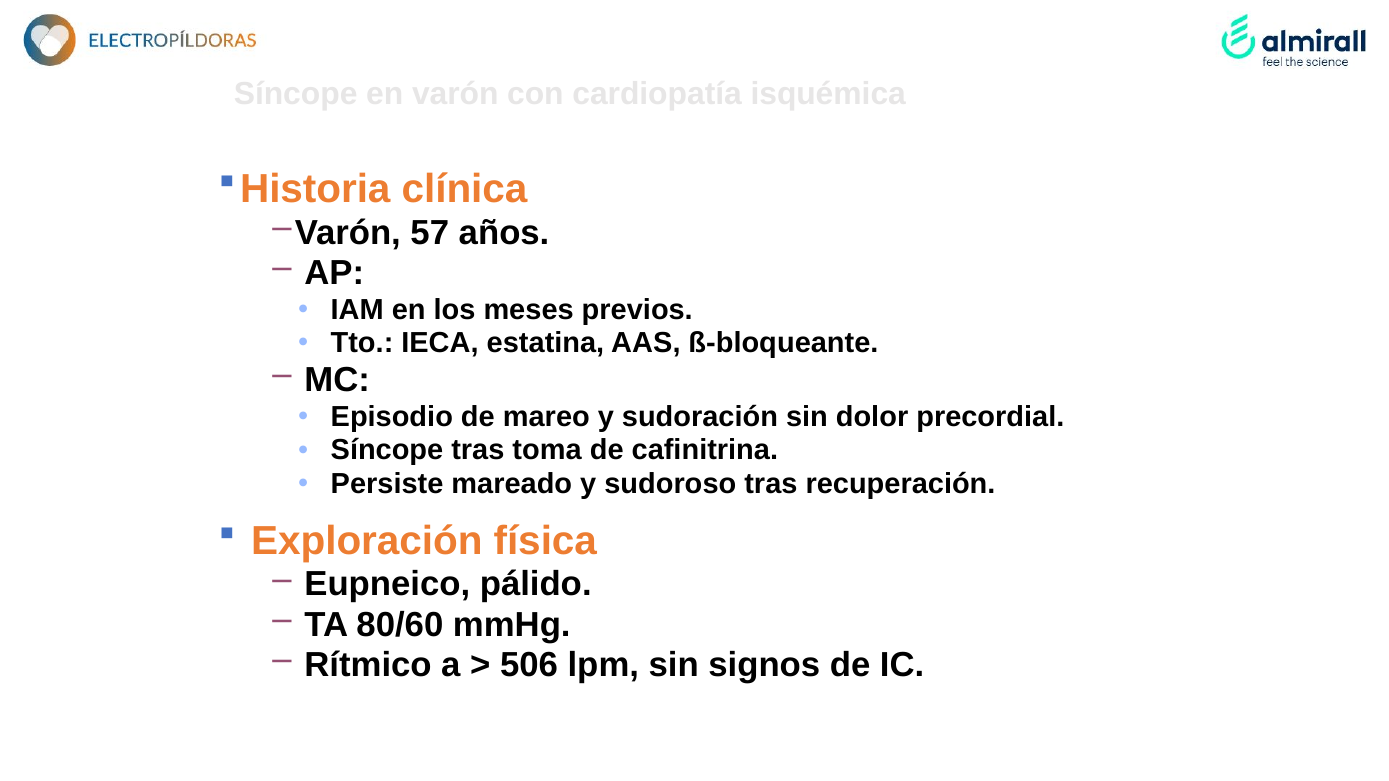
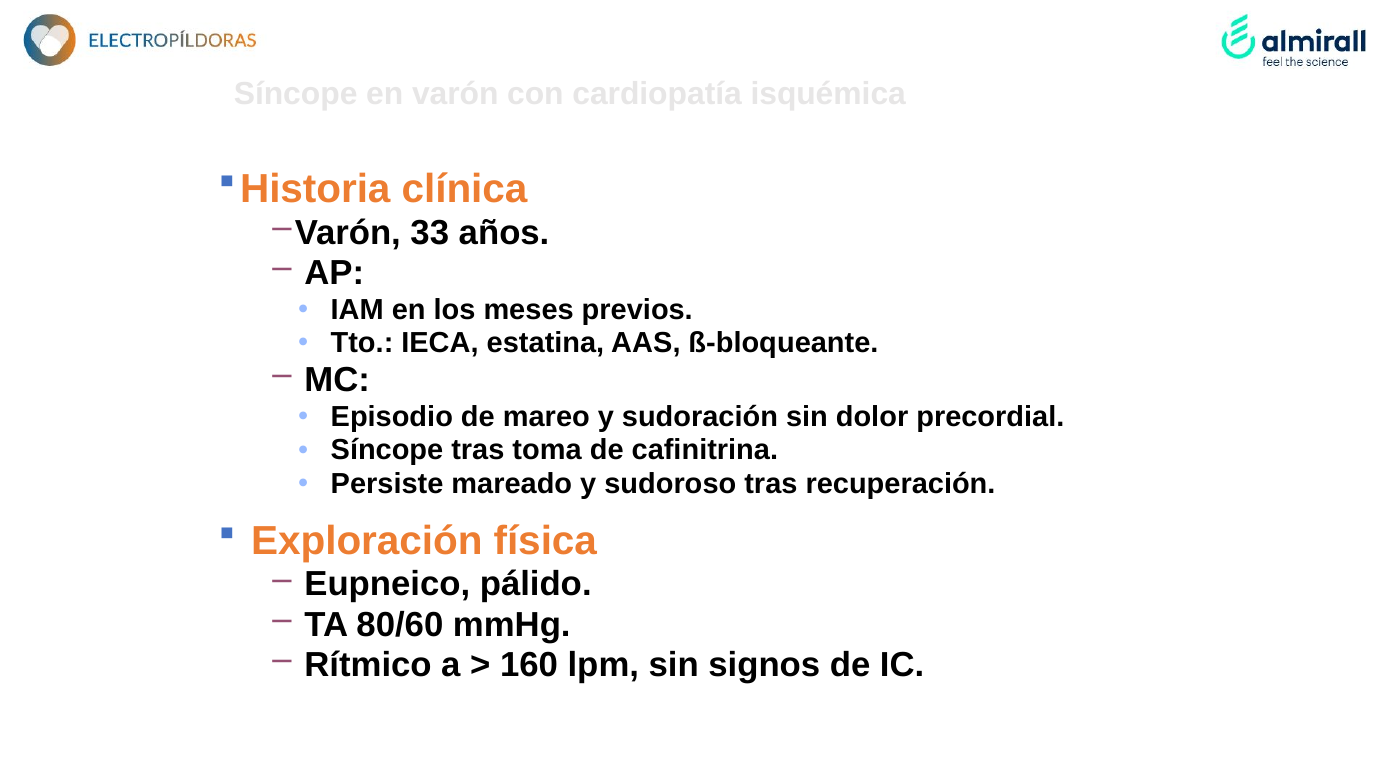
57: 57 -> 33 (430, 233)
506: 506 -> 160 (529, 665)
